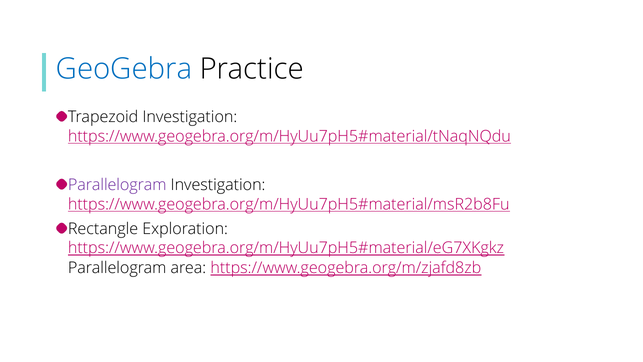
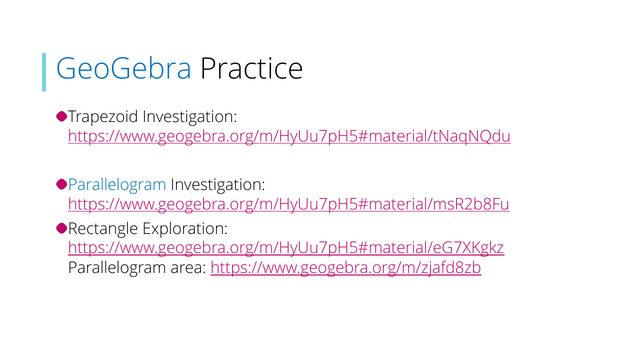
Parallelogram colour: purple -> blue (117, 185)
